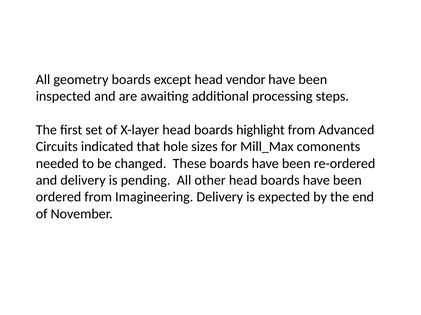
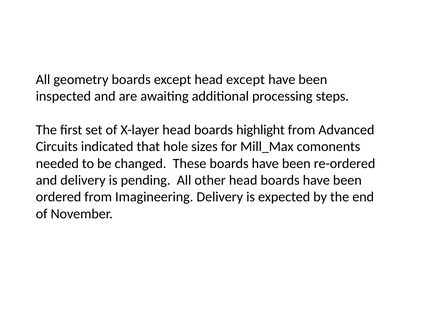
head vendor: vendor -> except (246, 80)
